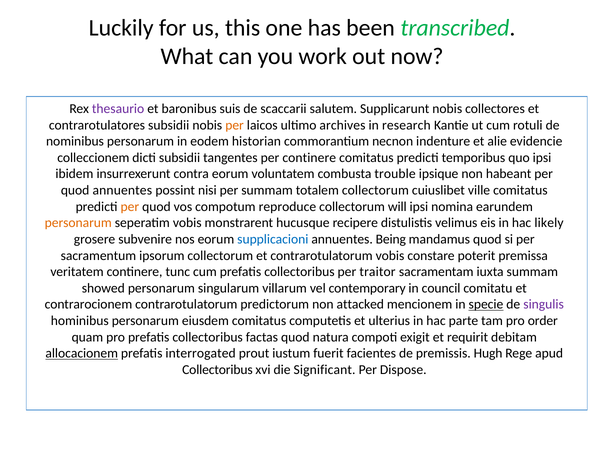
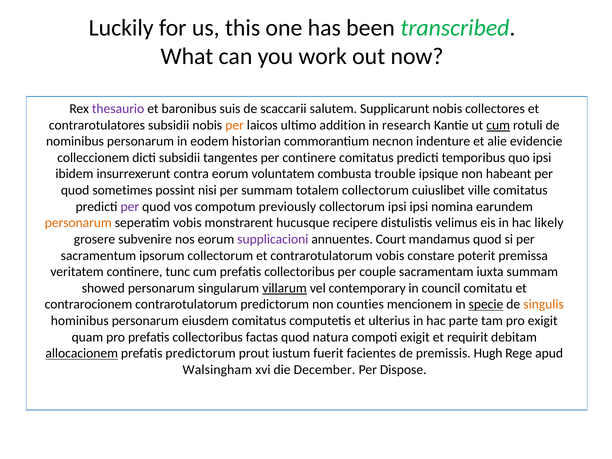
archives: archives -> addition (343, 125)
cum underline: none -> present (498, 125)
quod annuentes: annuentes -> sometimes (122, 190)
per colour: orange -> purple (130, 207)
reproduce: reproduce -> previously (287, 207)
collectorum will: will -> ipsi (397, 207)
supplicacioni colour: blue -> purple (273, 239)
Being: Being -> Court (391, 239)
traitor: traitor -> couple (378, 272)
villarum underline: none -> present (285, 288)
attacked: attacked -> counties (360, 304)
singulis colour: purple -> orange (544, 304)
pro order: order -> exigit (543, 321)
prefatis interrogated: interrogated -> predictorum (201, 353)
Collectoribus: Collectoribus -> Walsingham (217, 370)
Significant: Significant -> December (325, 370)
